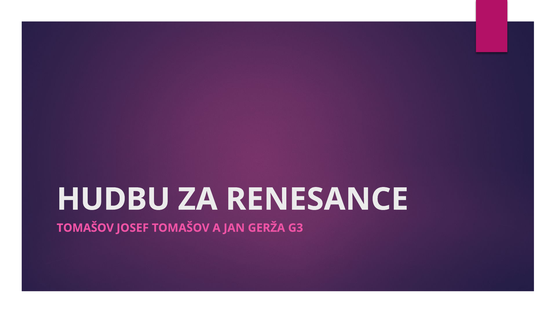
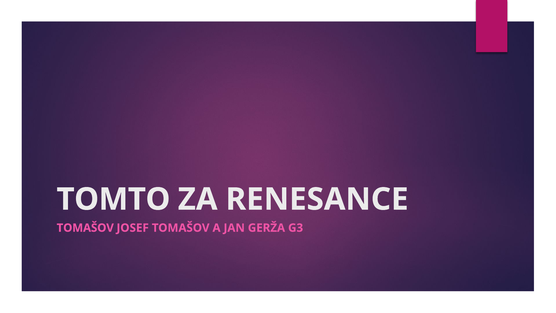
HUDBU: HUDBU -> TOMTO (113, 199)
